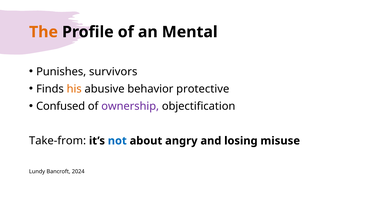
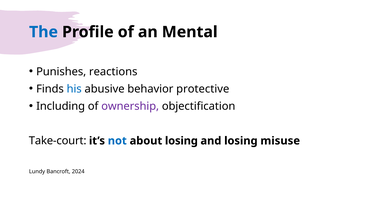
The colour: orange -> blue (44, 32)
survivors: survivors -> reactions (113, 72)
his colour: orange -> blue (74, 89)
Confused: Confused -> Including (61, 106)
Take-from: Take-from -> Take-court (58, 141)
about angry: angry -> losing (181, 141)
